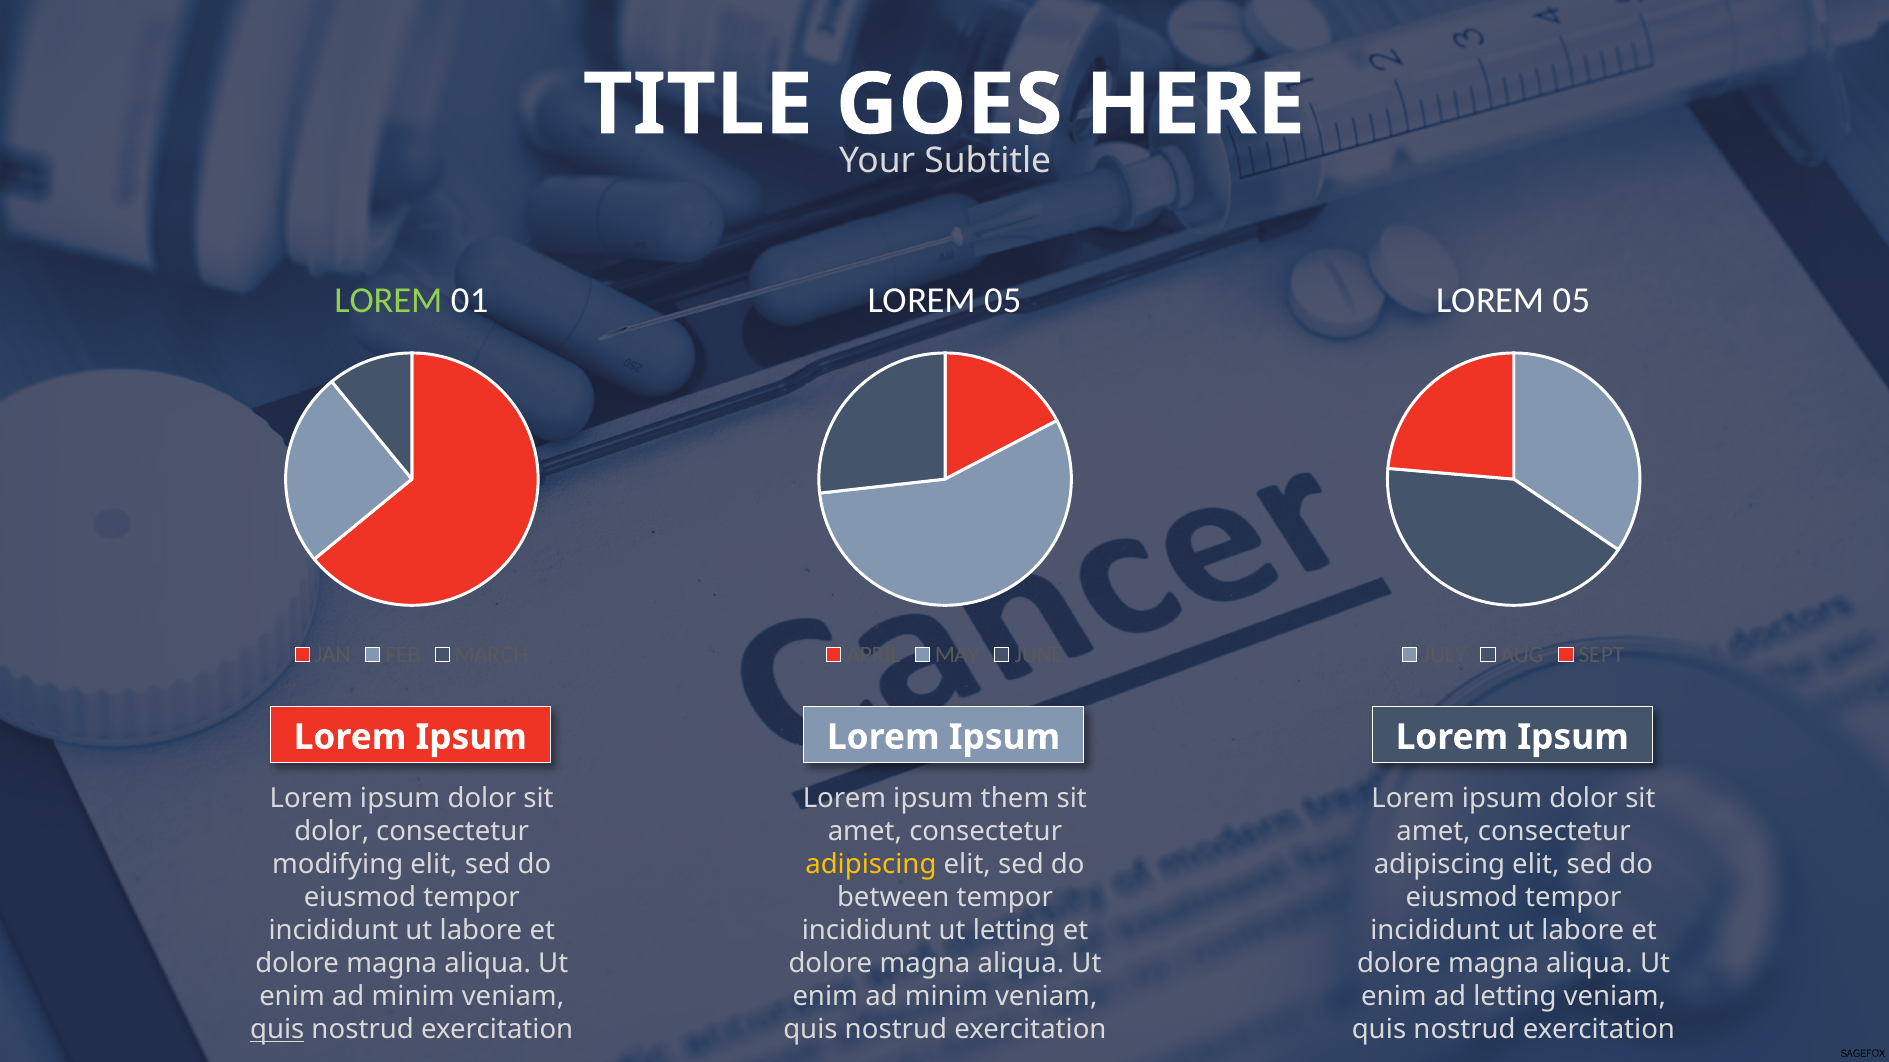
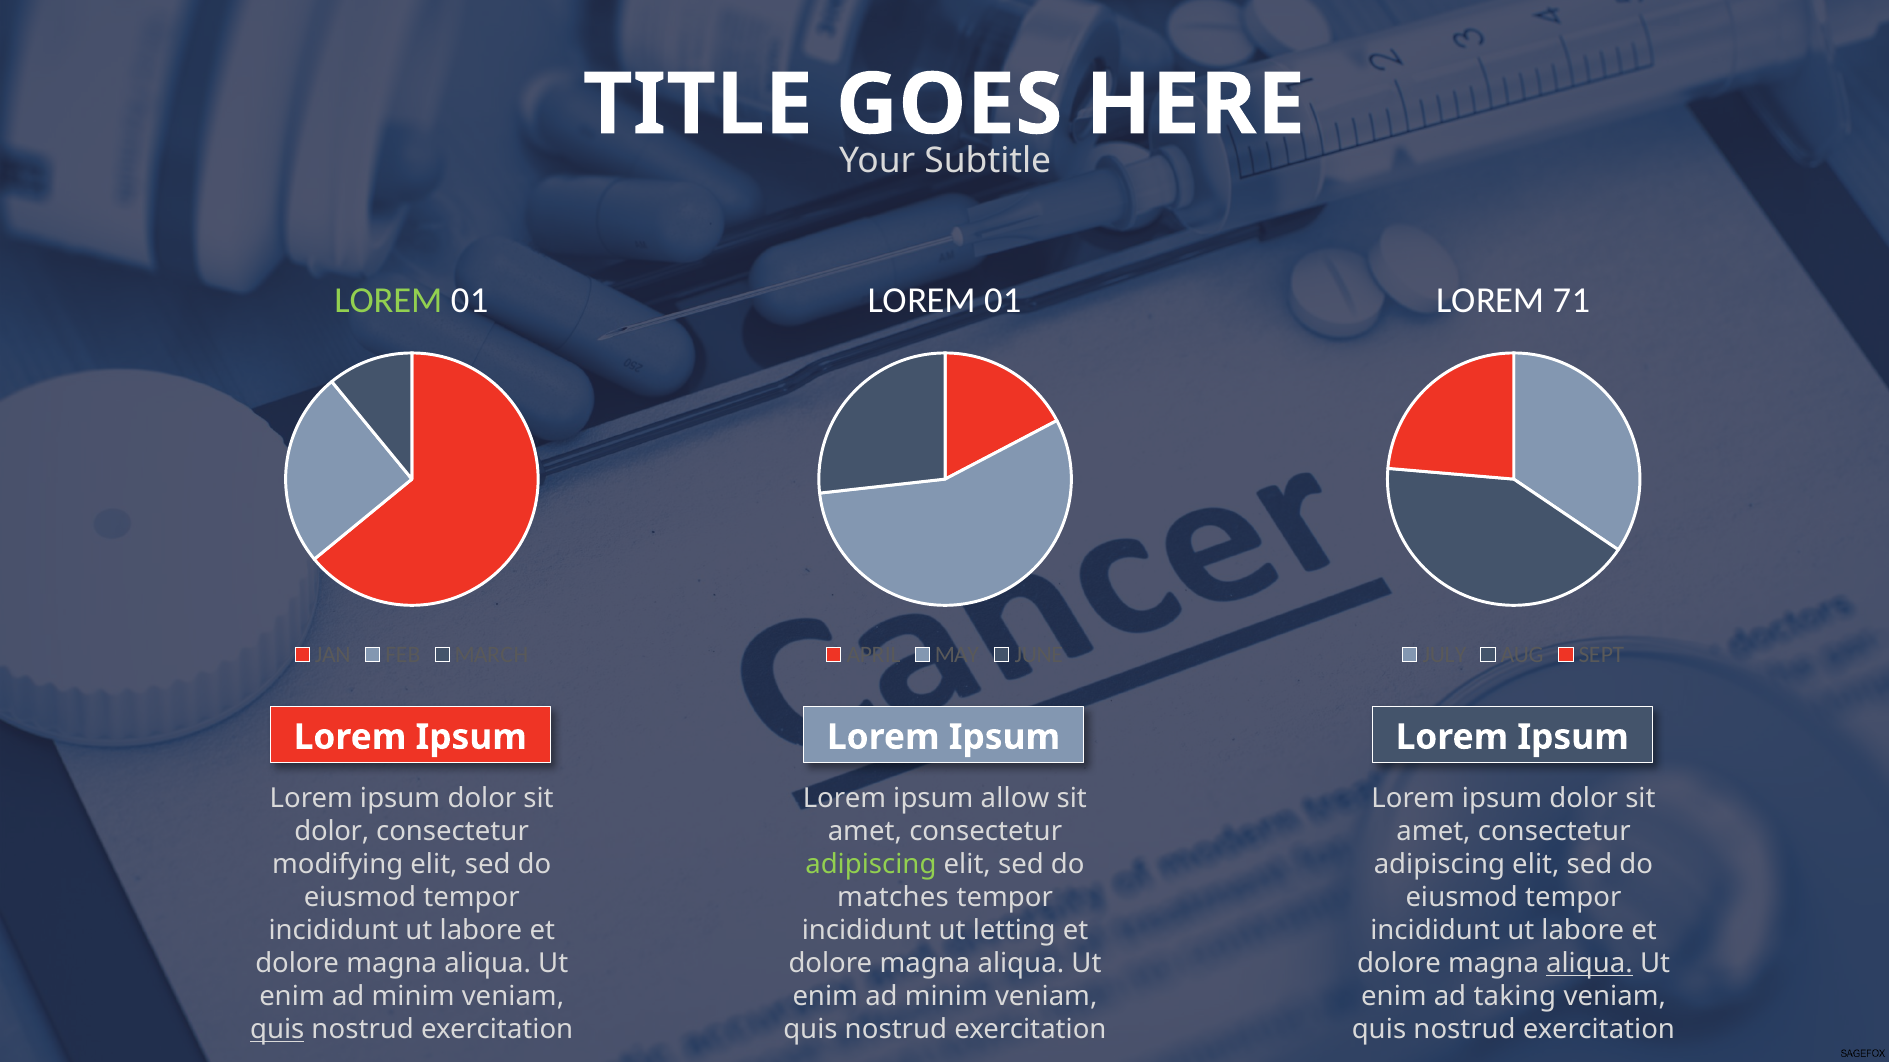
05: 05 -> 01 (1003, 300)
05: 05 -> 71 (1571, 300)
them: them -> allow (1015, 799)
adipiscing colour: yellow -> light green (871, 865)
between: between -> matches (893, 898)
aliqua underline: none -> present (1589, 964)
ad letting: letting -> taking (1515, 997)
